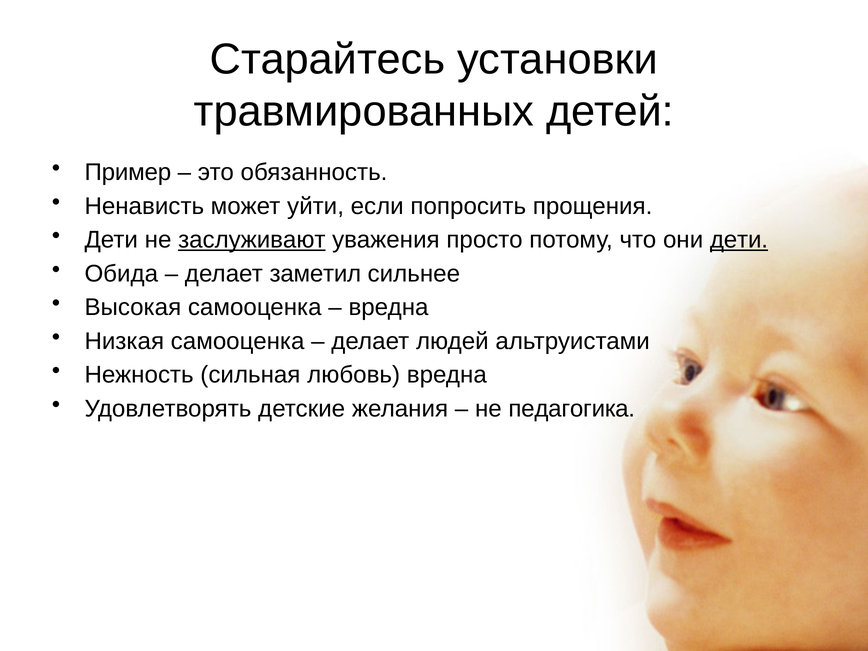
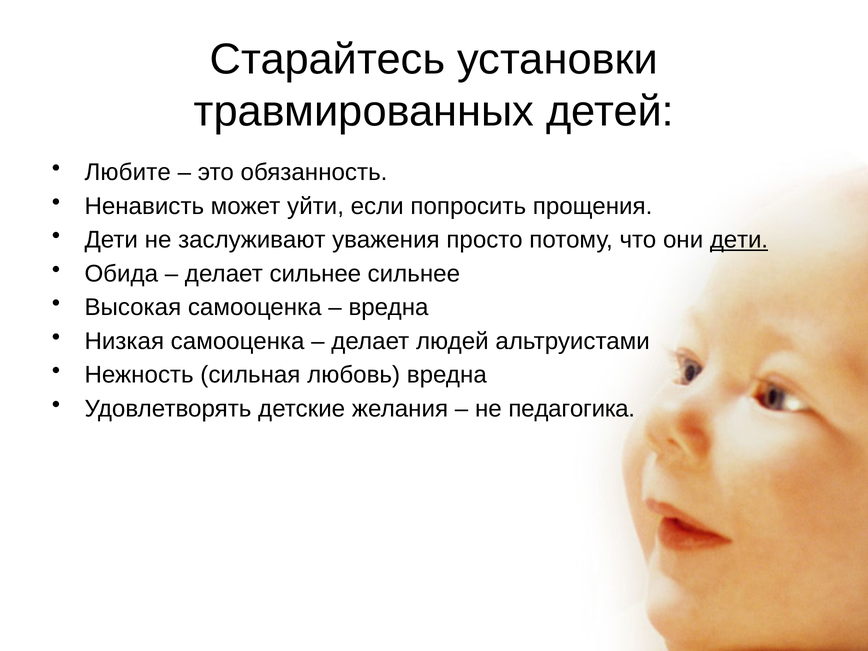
Пример: Пример -> Любите (128, 172)
заслуживают underline: present -> none (252, 240)
делает заметил: заметил -> сильнее (315, 274)
